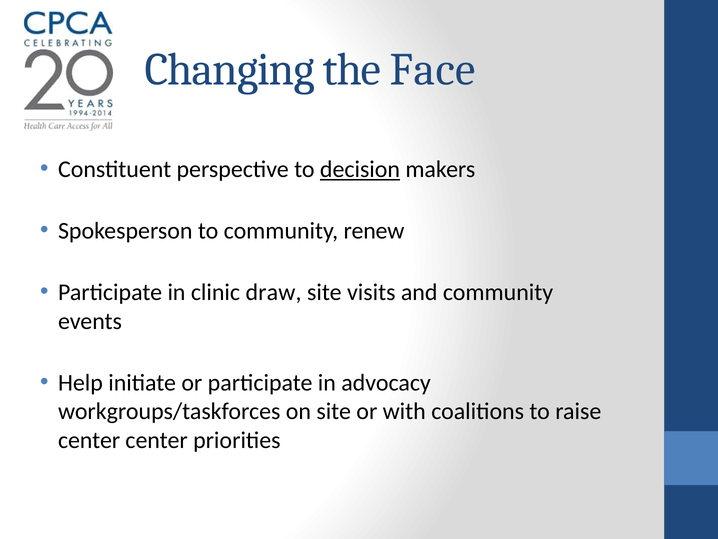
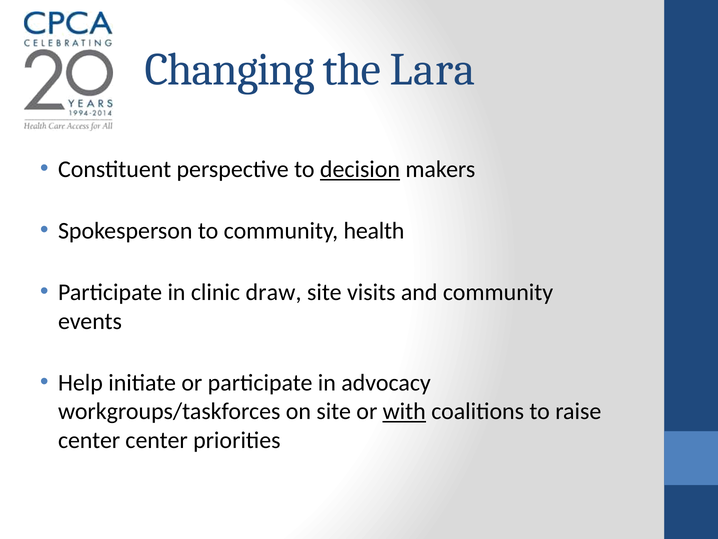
Face: Face -> Lara (433, 70)
renew: renew -> health (374, 231)
with underline: none -> present (404, 411)
